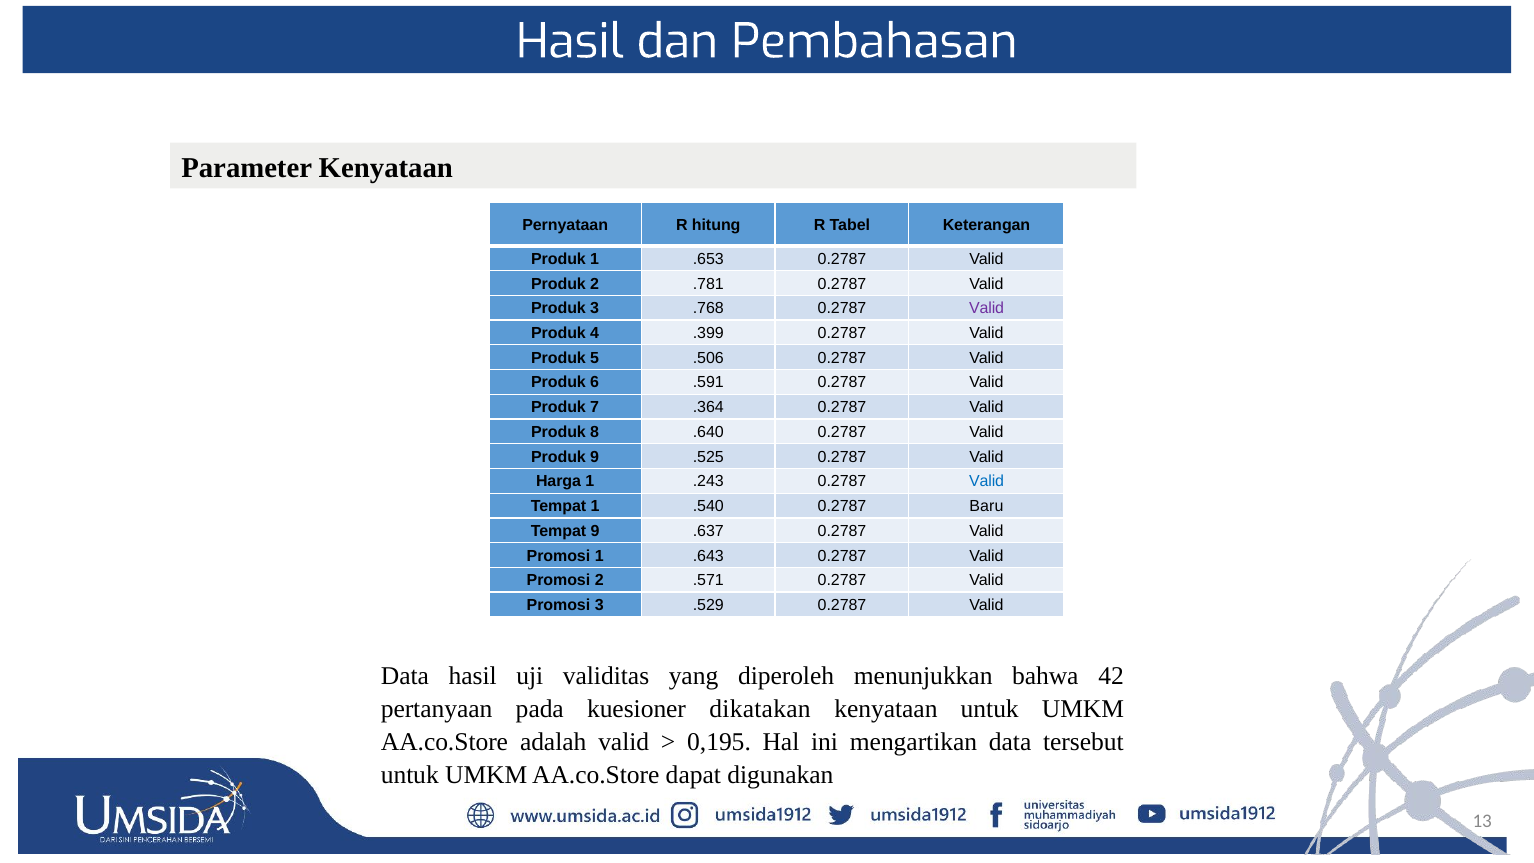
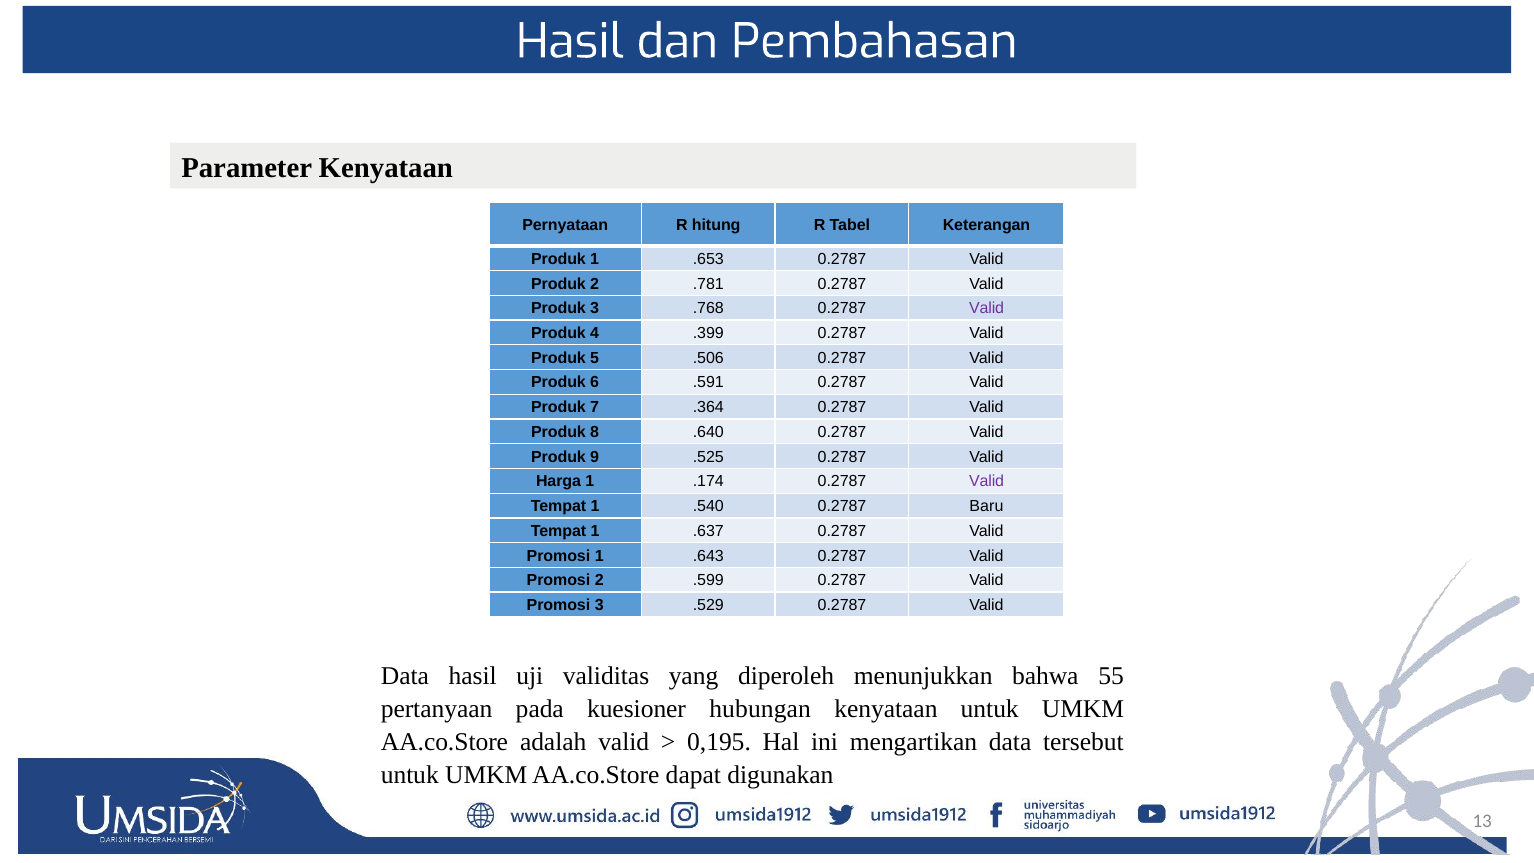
.243: .243 -> .174 (708, 482)
Valid colour: blue -> purple (987, 482)
9: 9 -> 1 (595, 531)
.571: .571 -> .599 (708, 580)
42: 42 -> 55 (1111, 676)
dikatakan: dikatakan -> hubungan (760, 709)
